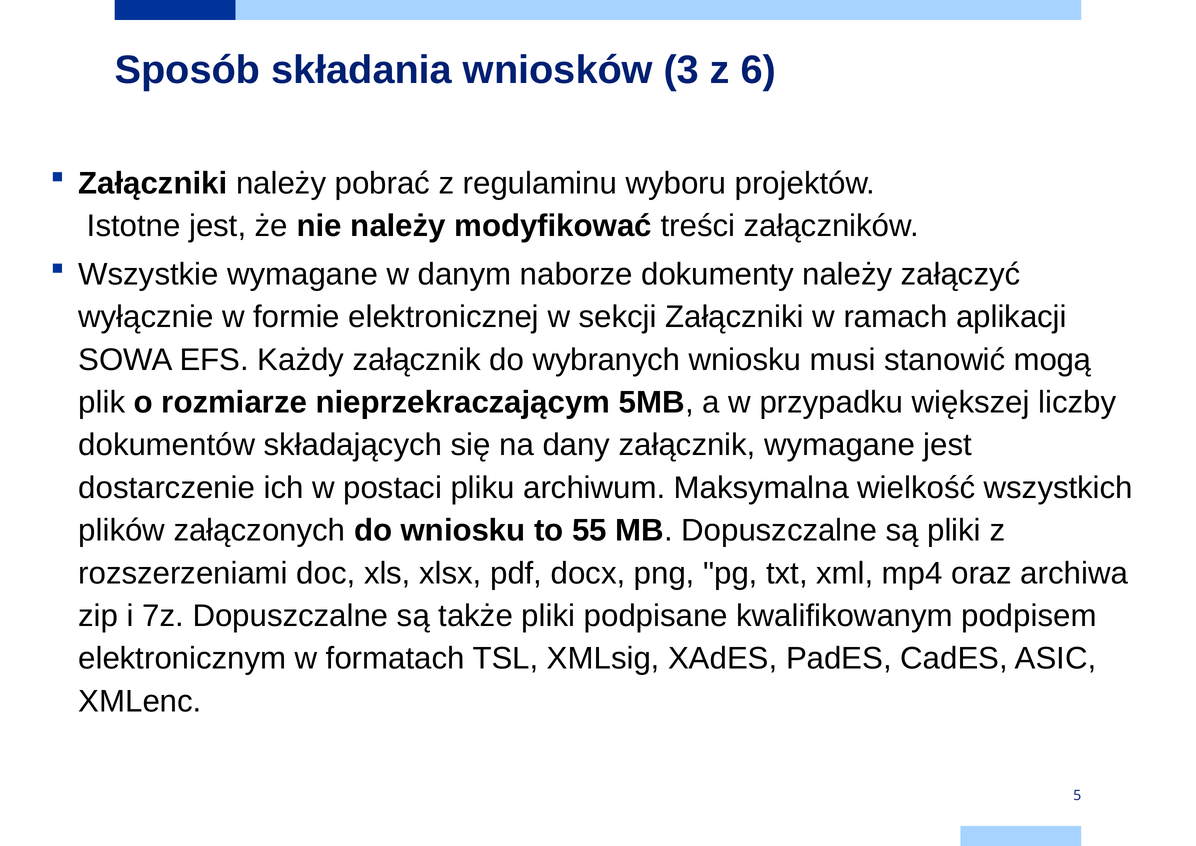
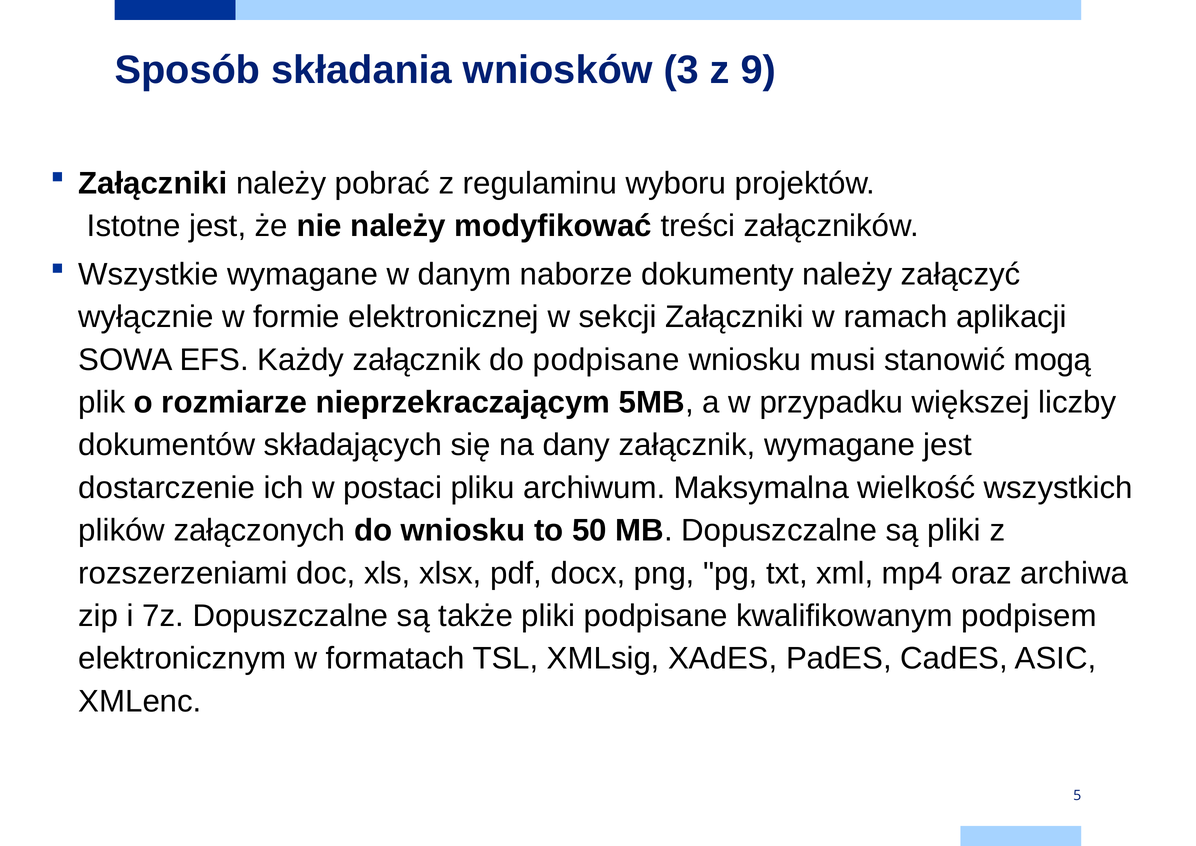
6: 6 -> 9 (759, 70)
do wybranych: wybranych -> podpisane (606, 360)
55: 55 -> 50 (589, 530)
